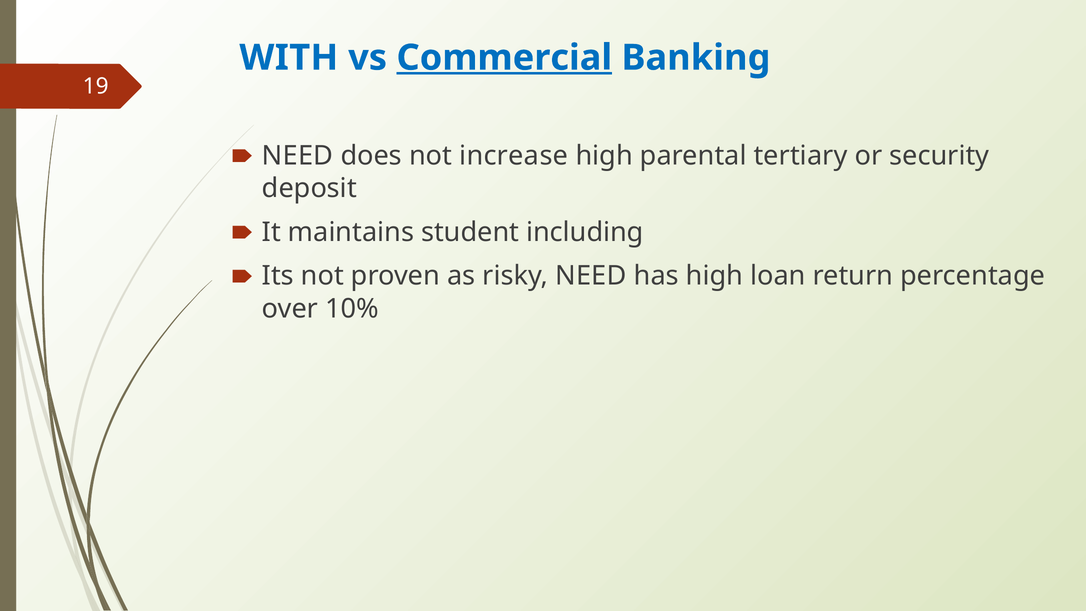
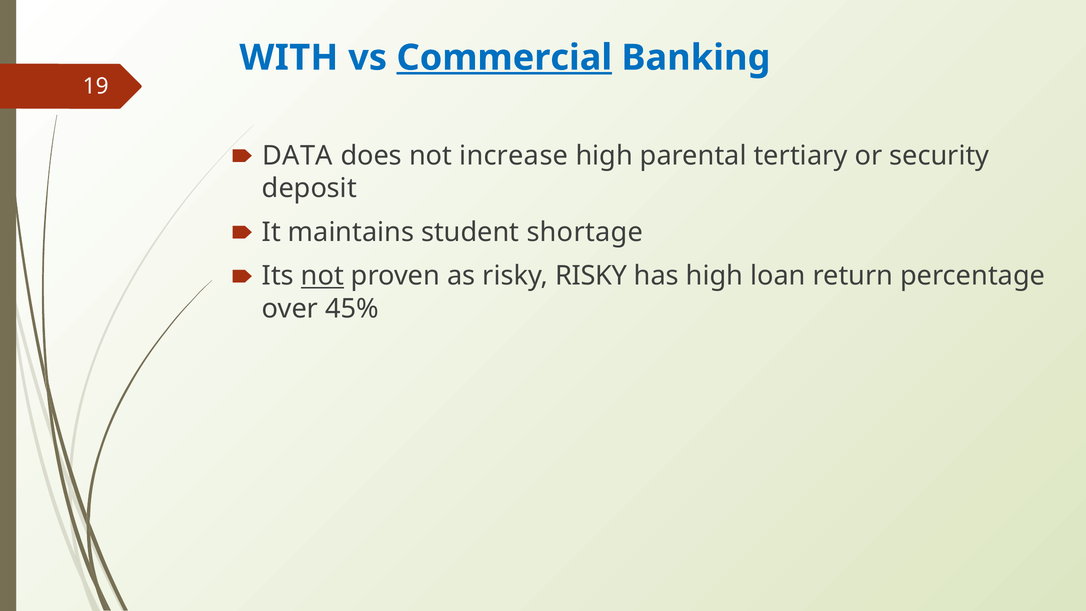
NEED: NEED -> DATA (298, 156)
including: including -> shortage (585, 232)
not underline: none -> present (322, 276)
risky NEED: NEED -> RISKY (591, 276)
10%: 10% -> 45% (352, 308)
